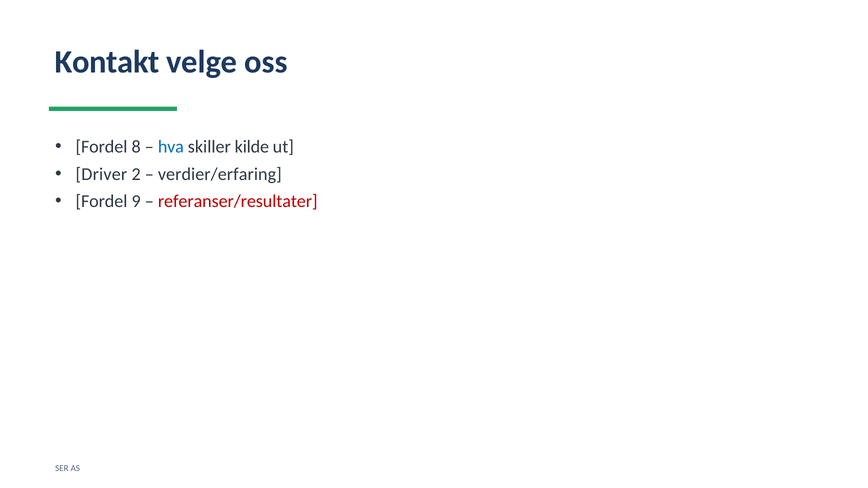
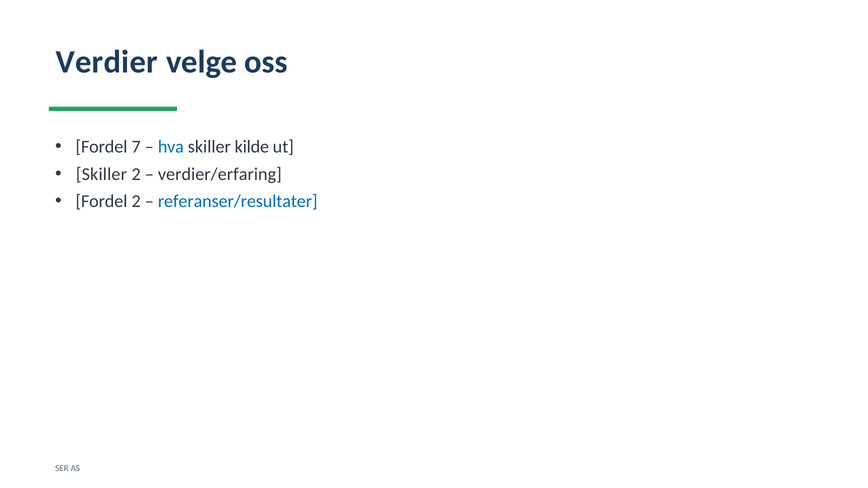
Kontakt: Kontakt -> Verdier (107, 62)
8: 8 -> 7 (136, 147)
Driver: Driver -> Skiller (101, 174)
Fordel 9: 9 -> 2 (136, 201)
referanser/resultater colour: red -> blue (238, 201)
